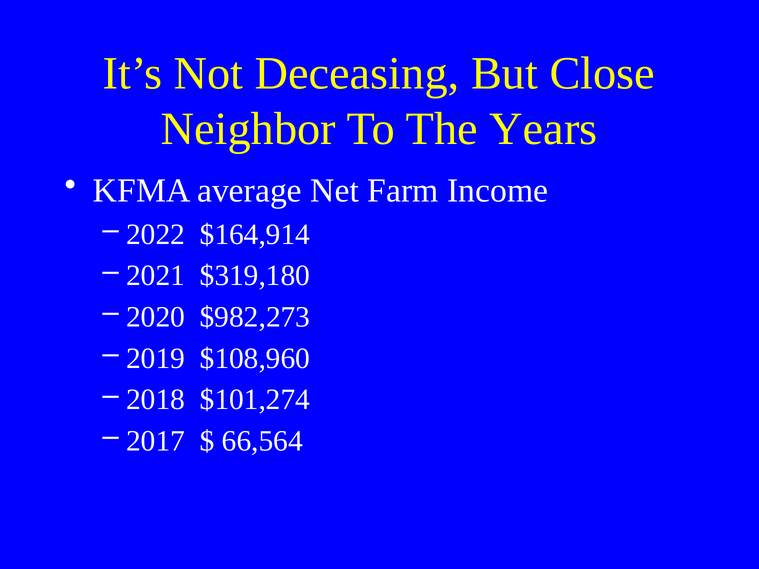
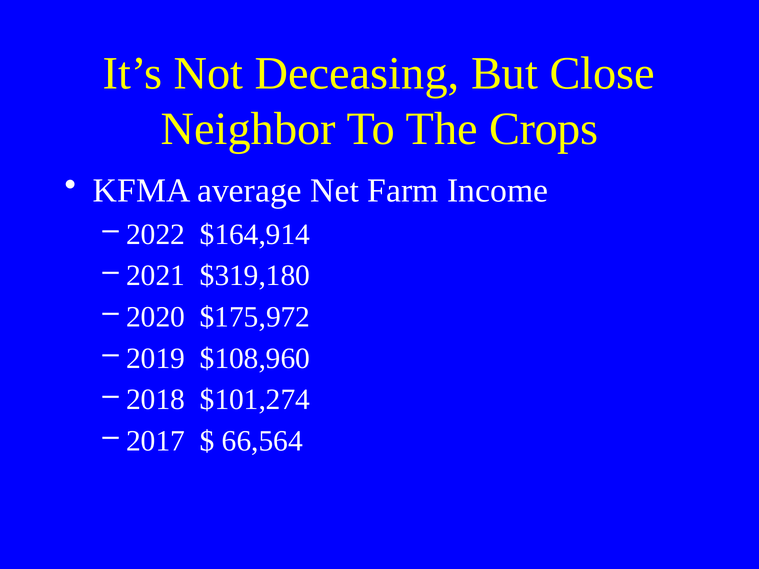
Years: Years -> Crops (544, 129)
$982,273: $982,273 -> $175,972 (255, 317)
